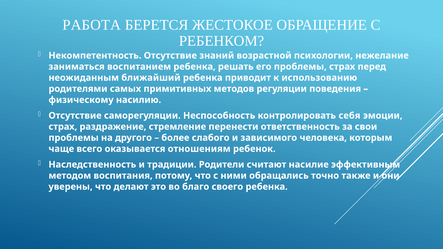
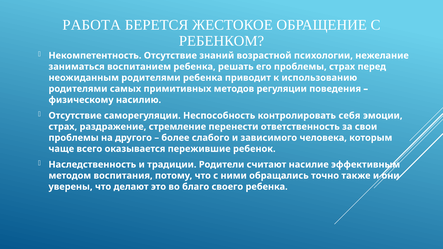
неожиданным ближайший: ближайший -> родителями (151, 78)
отношениям: отношениям -> пережившие (199, 149)
